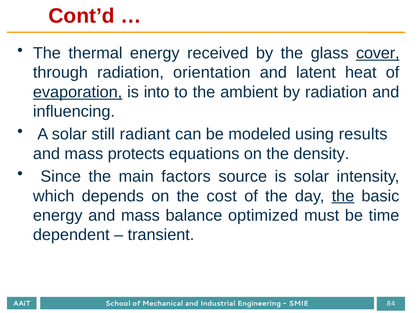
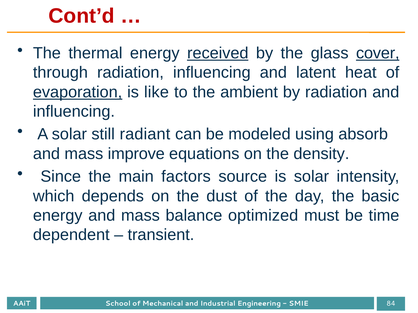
received underline: none -> present (218, 53)
radiation orientation: orientation -> influencing (212, 73)
into: into -> like (156, 92)
results: results -> absorb (363, 134)
protects: protects -> improve (136, 154)
cost: cost -> dust (222, 196)
the underline: present -> none (343, 196)
